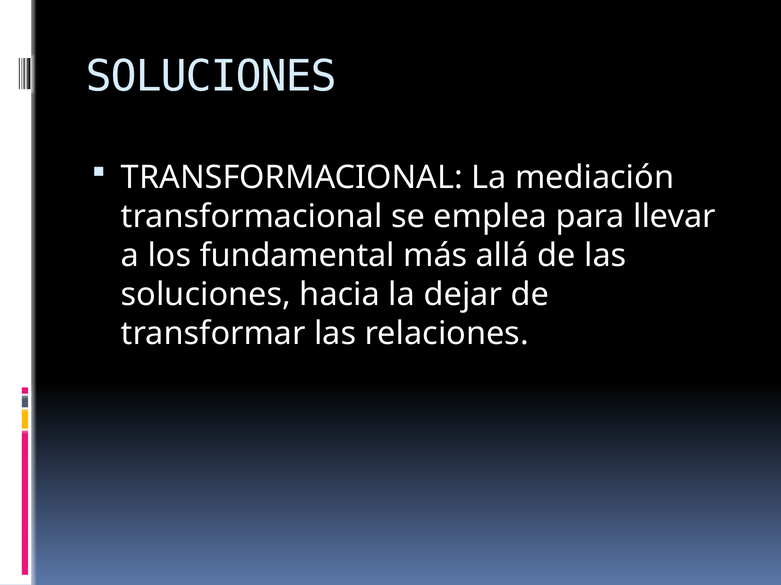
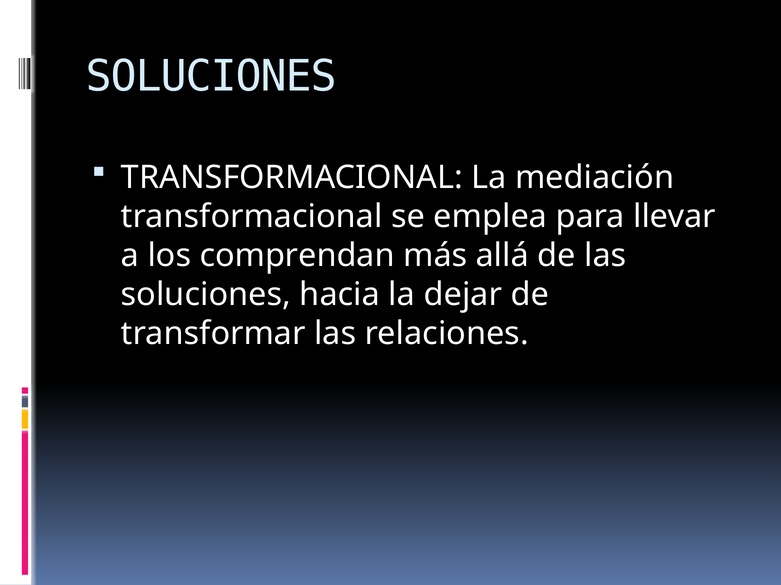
fundamental: fundamental -> comprendan (297, 256)
